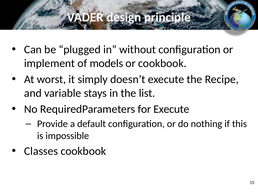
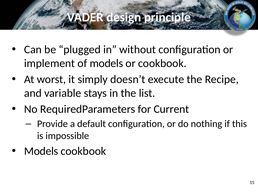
for Execute: Execute -> Current (171, 109)
Classes: Classes -> Models (41, 152)
